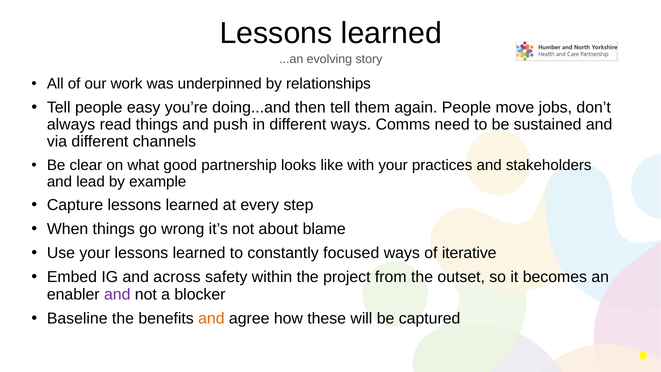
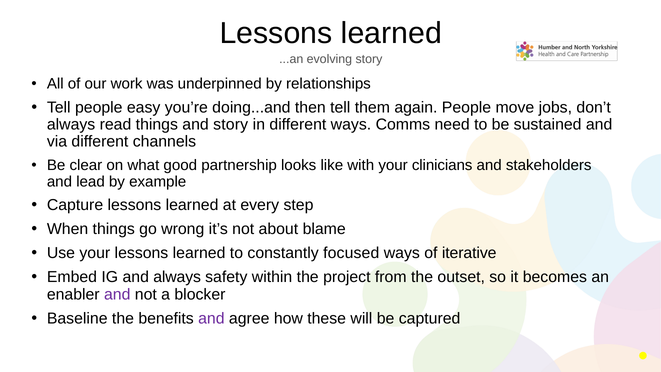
and push: push -> story (231, 124)
practices: practices -> clinicians (442, 165)
and across: across -> always (177, 277)
and colour: orange -> purple (211, 318)
